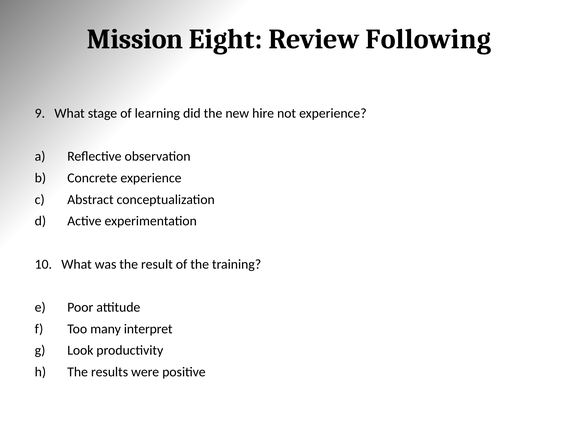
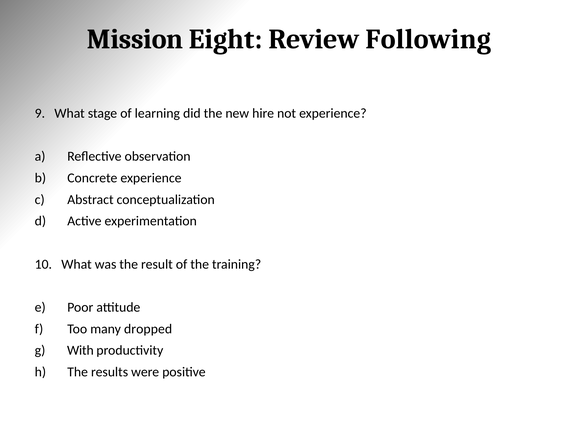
interpret: interpret -> dropped (148, 329)
Look: Look -> With (80, 351)
